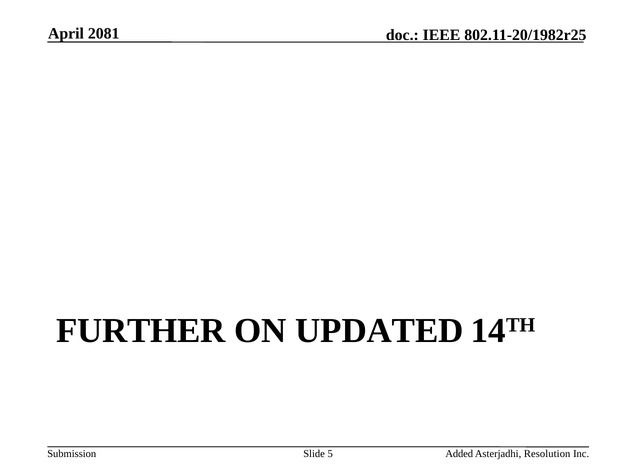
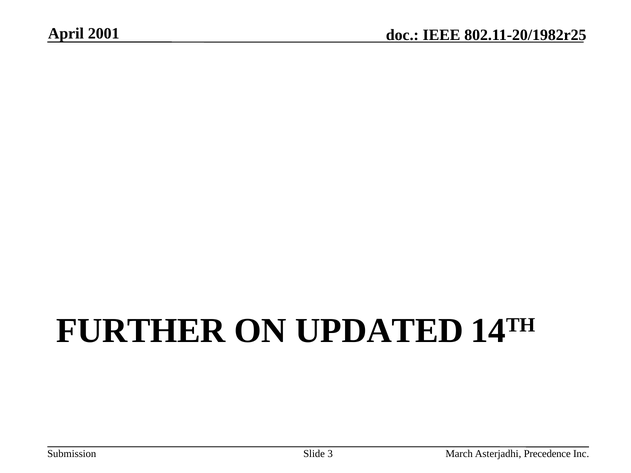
2081: 2081 -> 2001 (104, 33)
5: 5 -> 3 (330, 454)
Added: Added -> March (459, 454)
Resolution: Resolution -> Precedence (547, 454)
